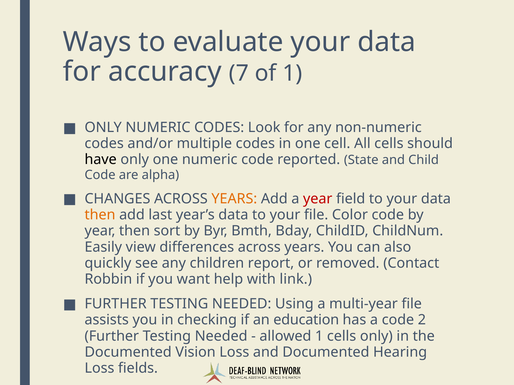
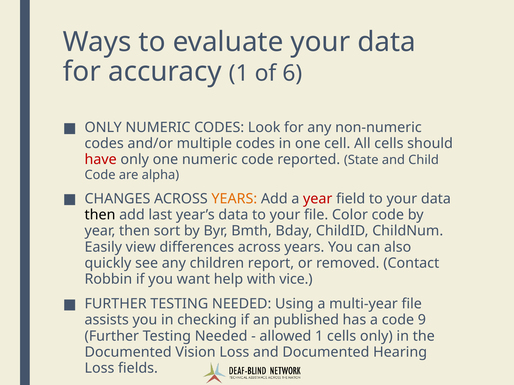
accuracy 7: 7 -> 1 (239, 74)
of 1: 1 -> 6 (292, 74)
have colour: black -> red (101, 160)
then colour: orange -> black (100, 215)
link: link -> vice (296, 280)
education: education -> published (306, 320)
2: 2 -> 9 (422, 320)
